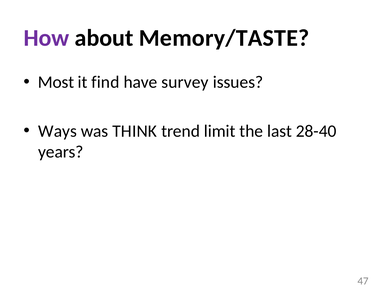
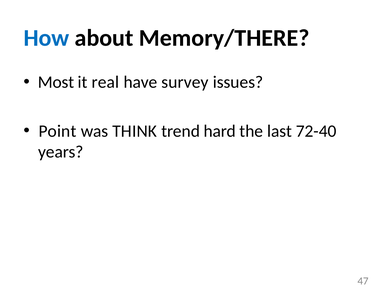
How colour: purple -> blue (46, 38)
Memory/TASTE: Memory/TASTE -> Memory/THERE (224, 38)
find: find -> real (105, 82)
Ways: Ways -> Point (57, 131)
limit: limit -> hard (220, 131)
28-40: 28-40 -> 72-40 (316, 131)
